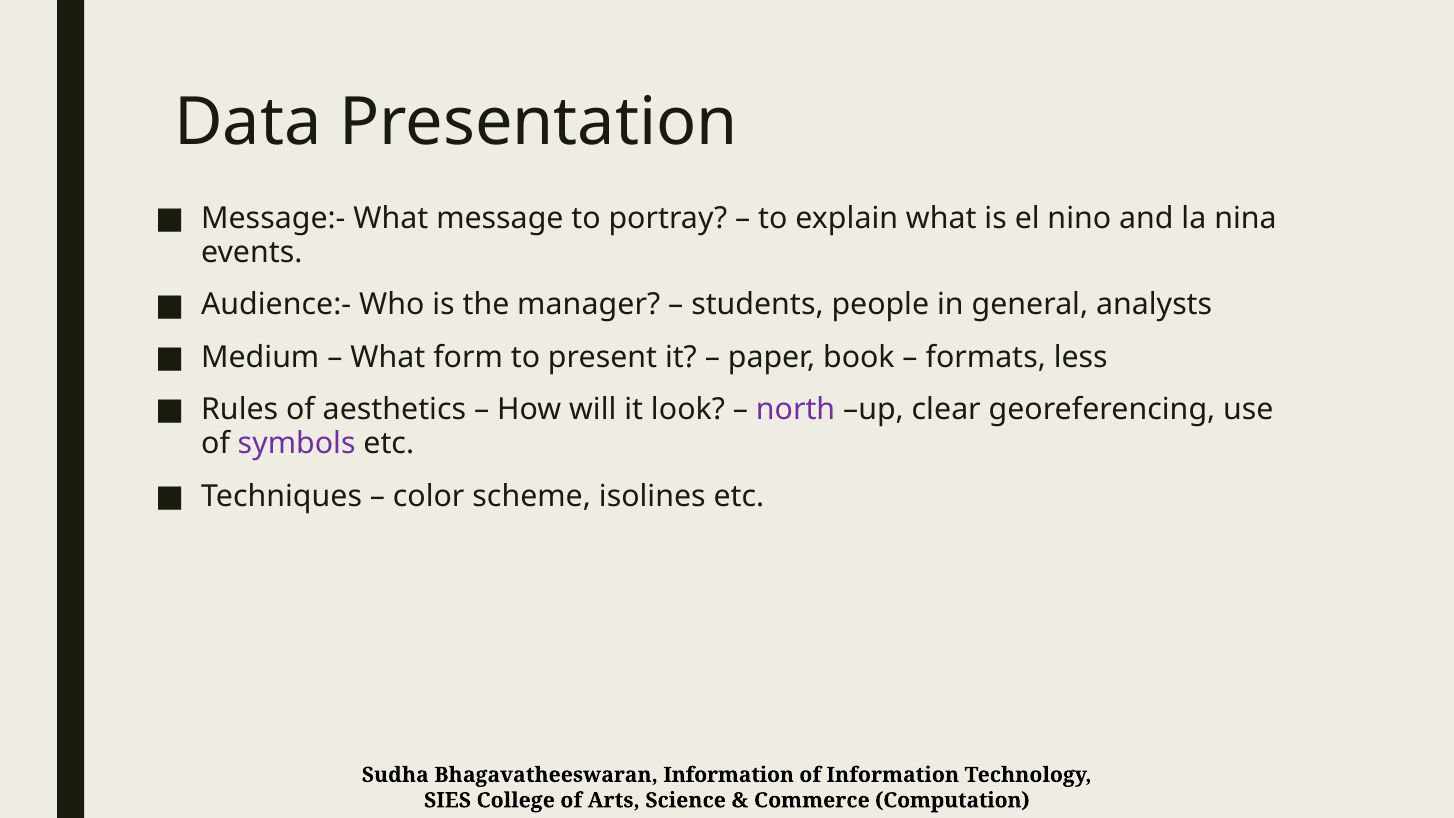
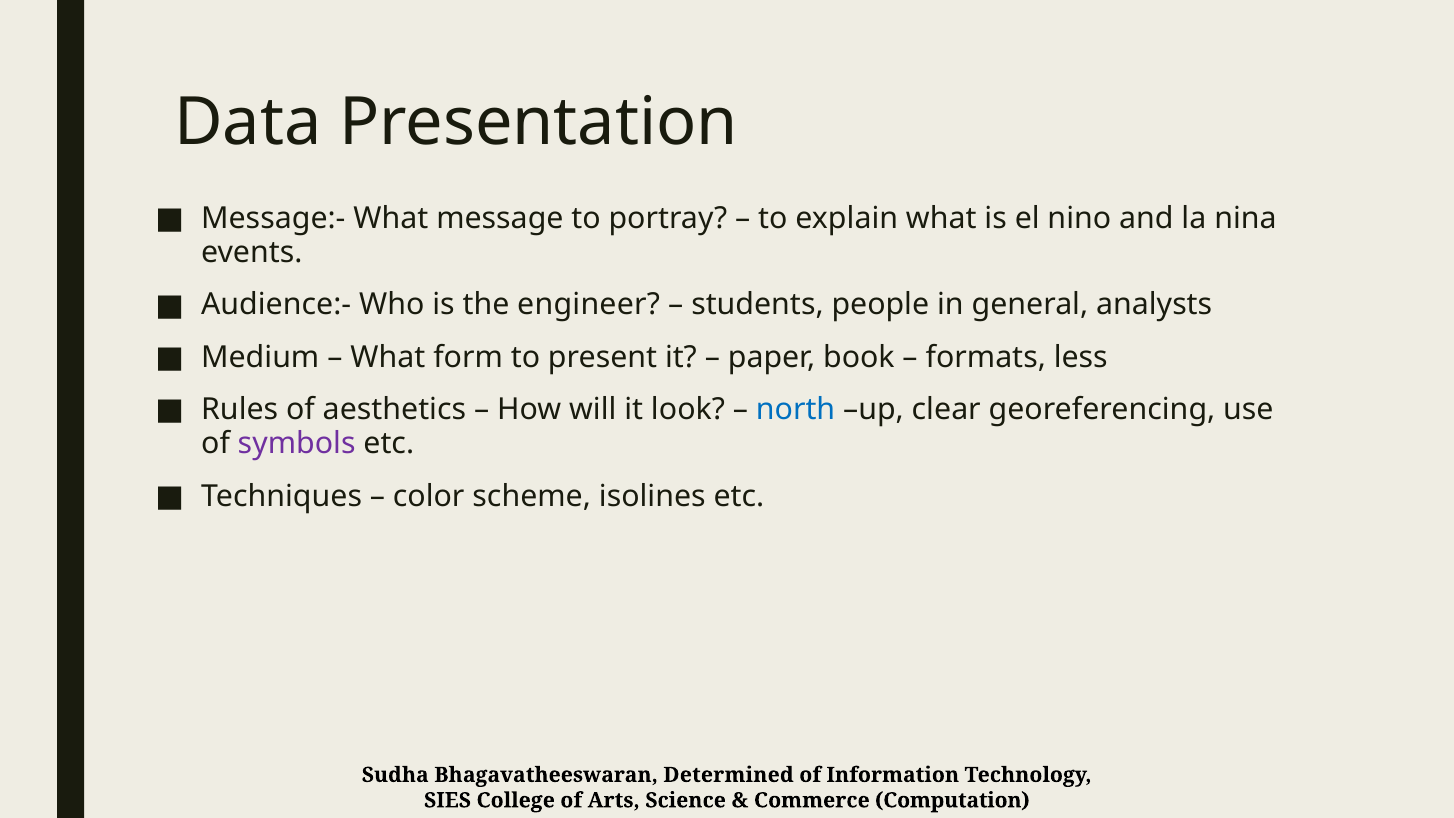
manager: manager -> engineer (589, 305)
north colour: purple -> blue (796, 409)
Bhagavatheeswaran Information: Information -> Determined (729, 775)
